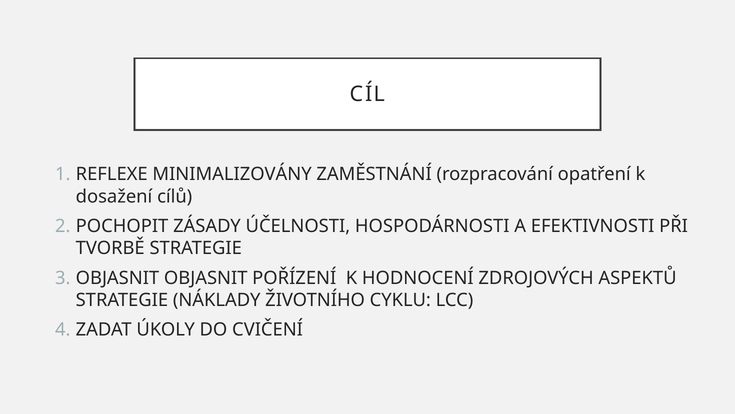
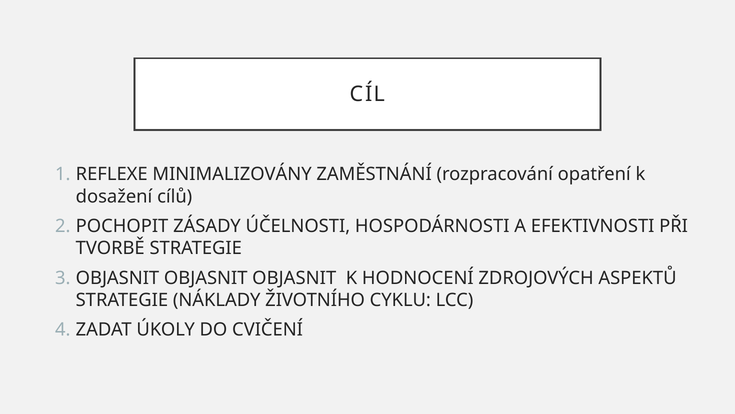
OBJASNIT OBJASNIT POŘÍZENÍ: POŘÍZENÍ -> OBJASNIT (294, 278)
